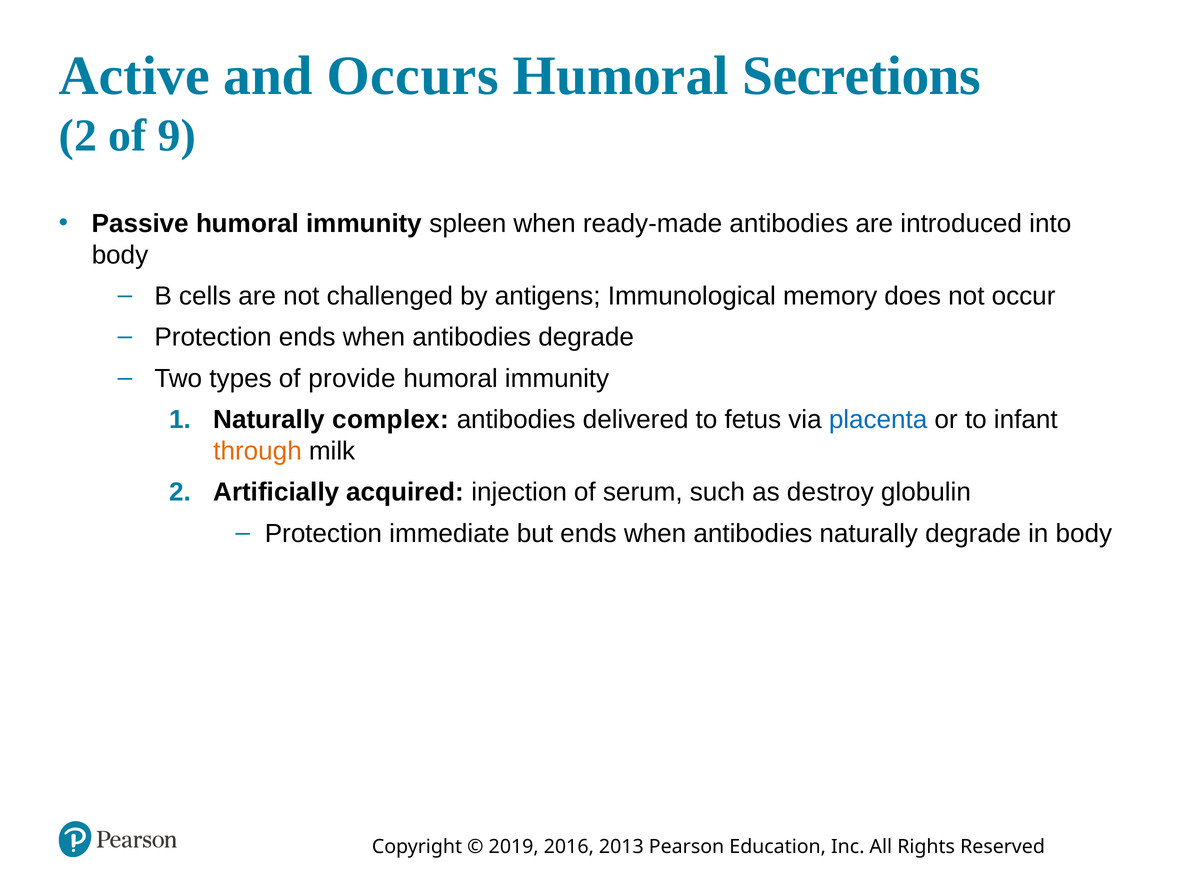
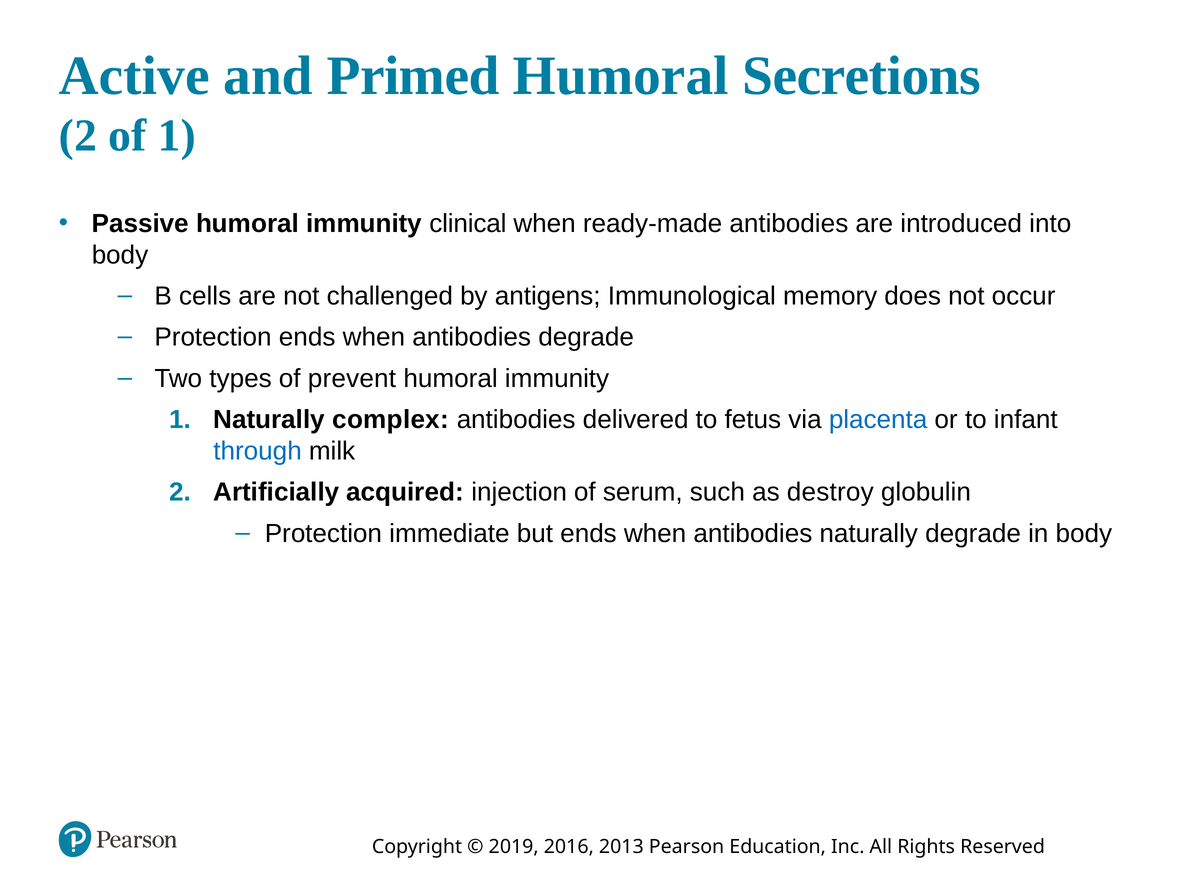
Occurs: Occurs -> Primed (413, 76)
of 9: 9 -> 1 (177, 136)
spleen: spleen -> clinical (468, 223)
provide: provide -> prevent (352, 378)
through colour: orange -> blue (258, 451)
